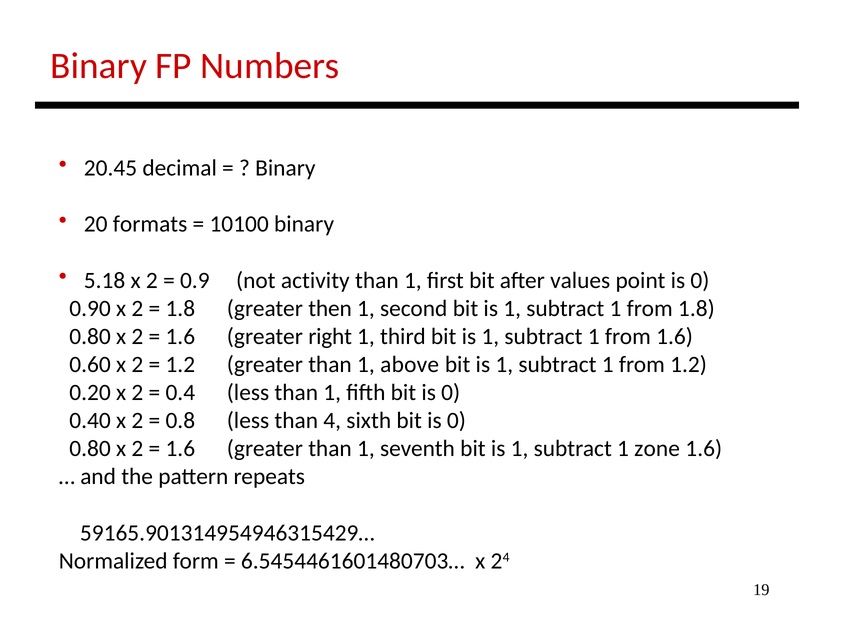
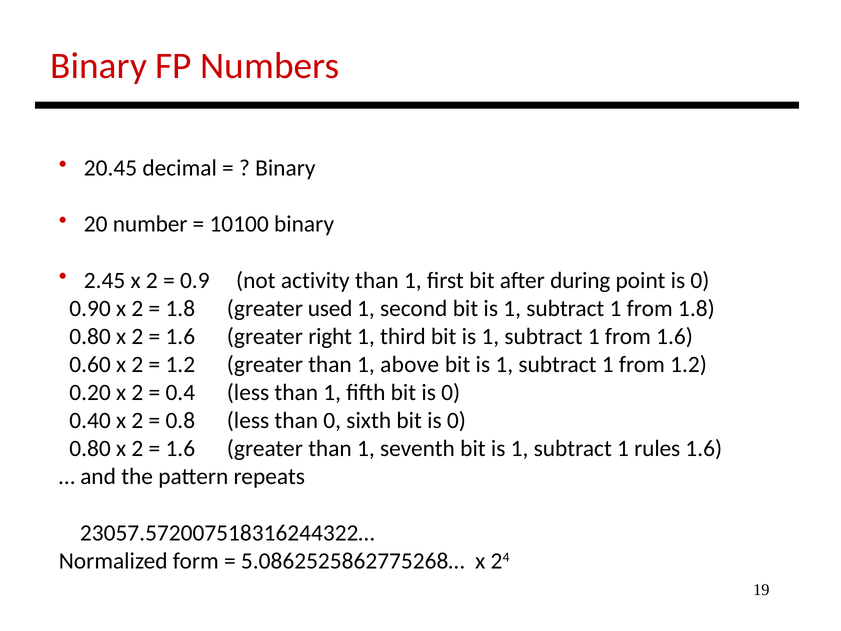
formats: formats -> number (150, 224)
5.18: 5.18 -> 2.45 (105, 280)
values: values -> during (580, 280)
then: then -> used (330, 308)
than 4: 4 -> 0 (332, 420)
zone: zone -> rules (657, 448)
59165.901314954946315429…: 59165.901314954946315429… -> 23057.572007518316244322… (227, 533)
6.5454461601480703…: 6.5454461601480703… -> 5.0862525862775268… (353, 561)
